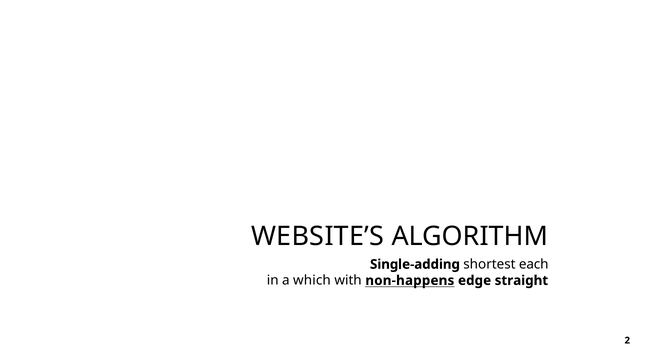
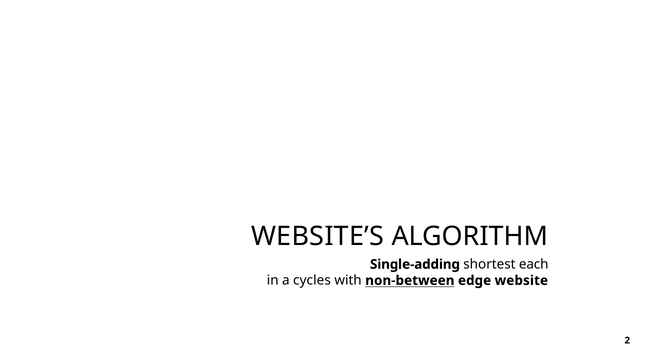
which: which -> cycles (312, 281)
non-happens: non-happens -> non-between (410, 281)
straight: straight -> website (521, 281)
